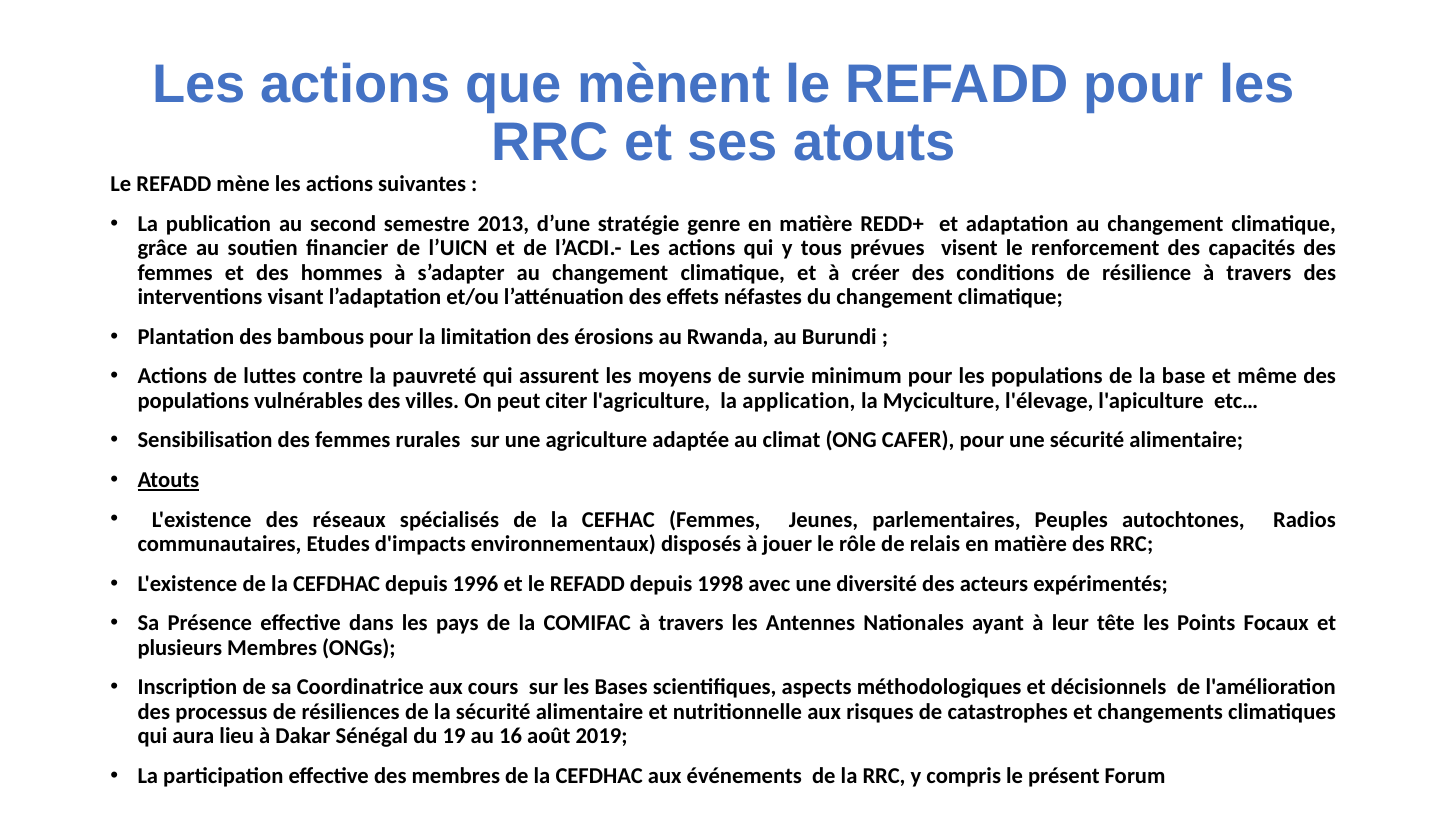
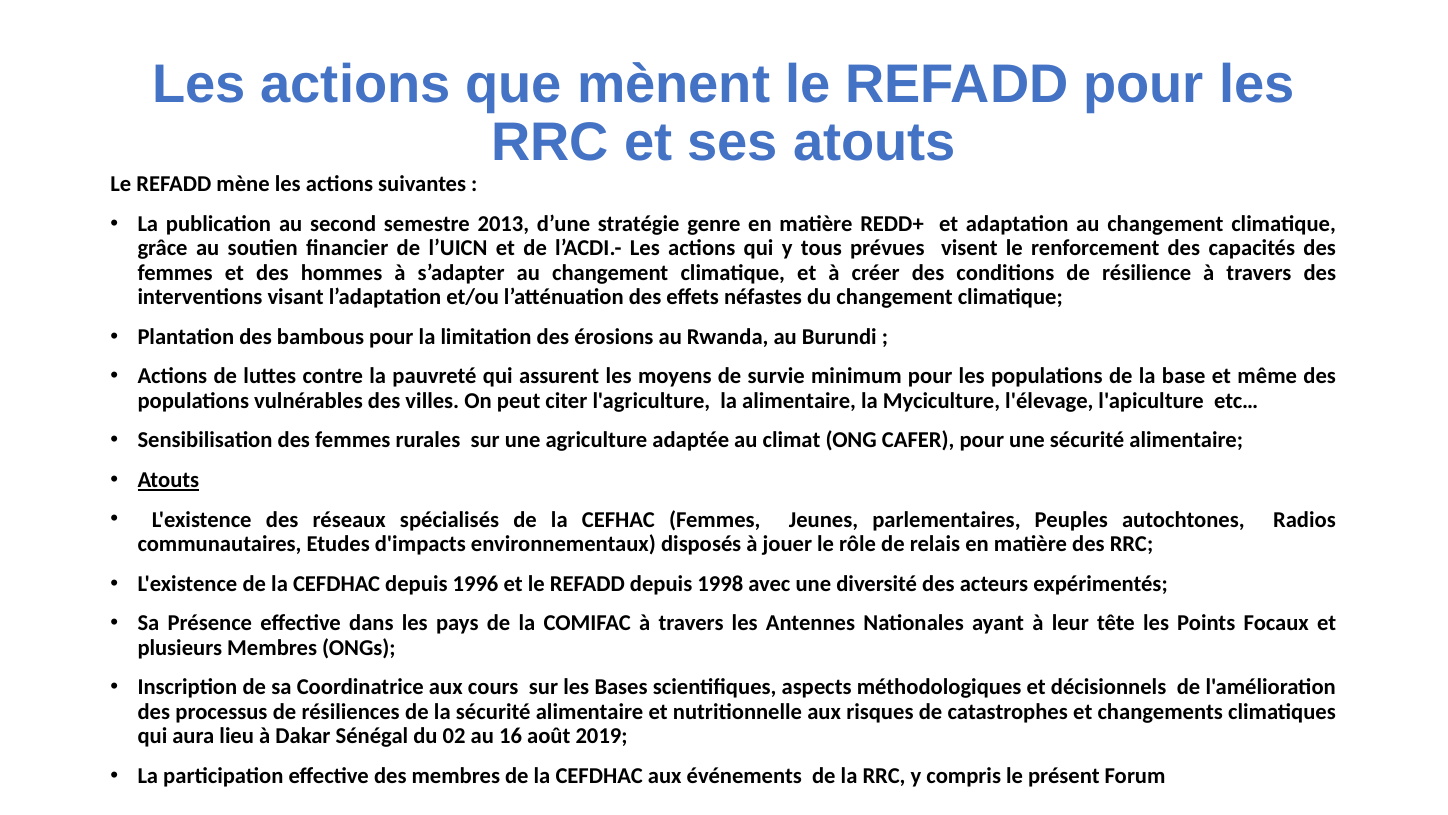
la application: application -> alimentaire (799, 401)
19: 19 -> 02 (454, 736)
